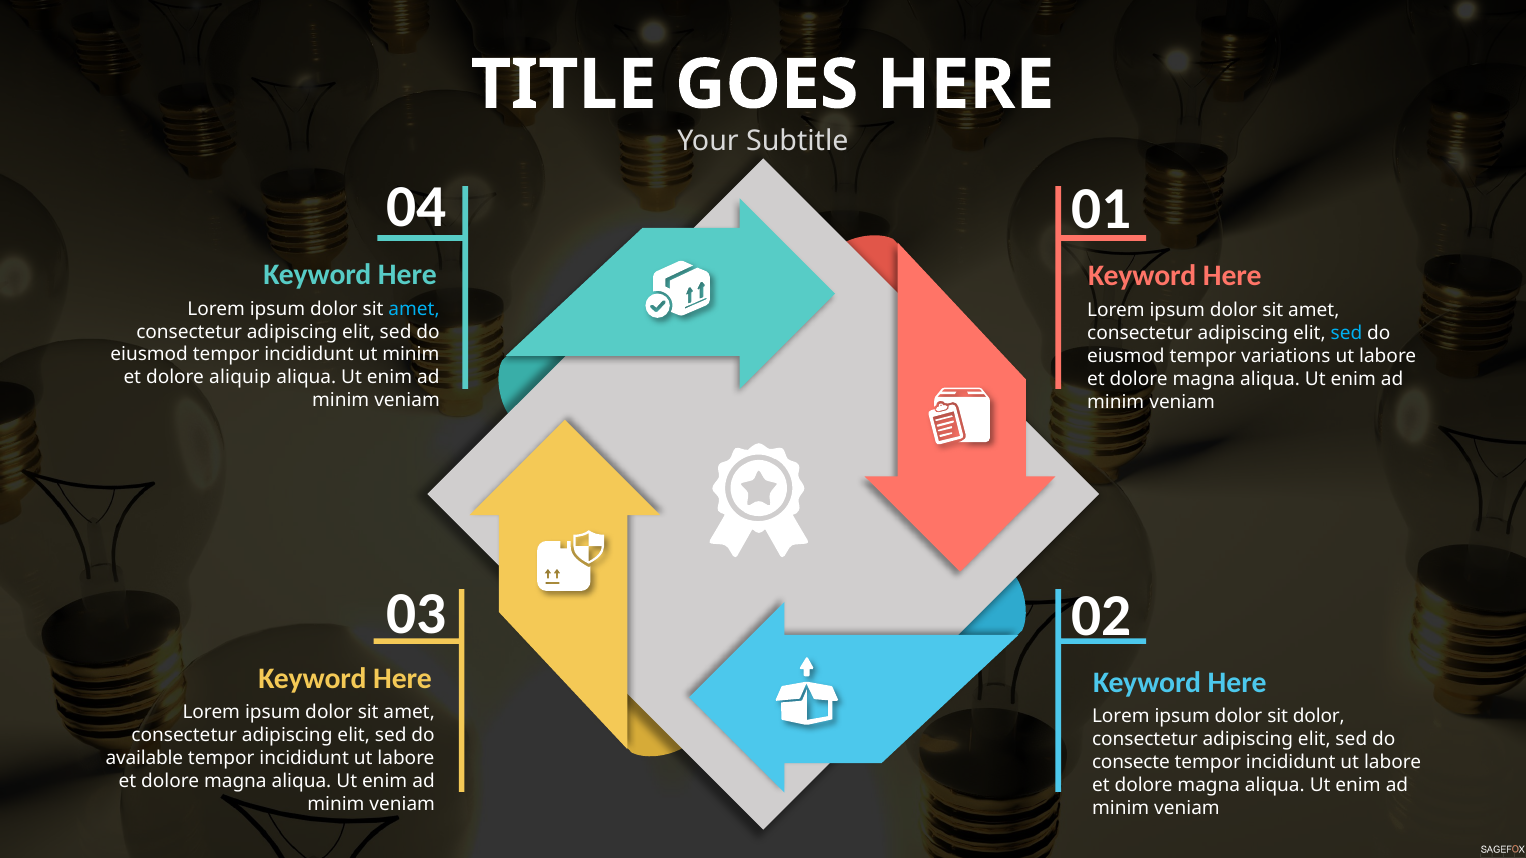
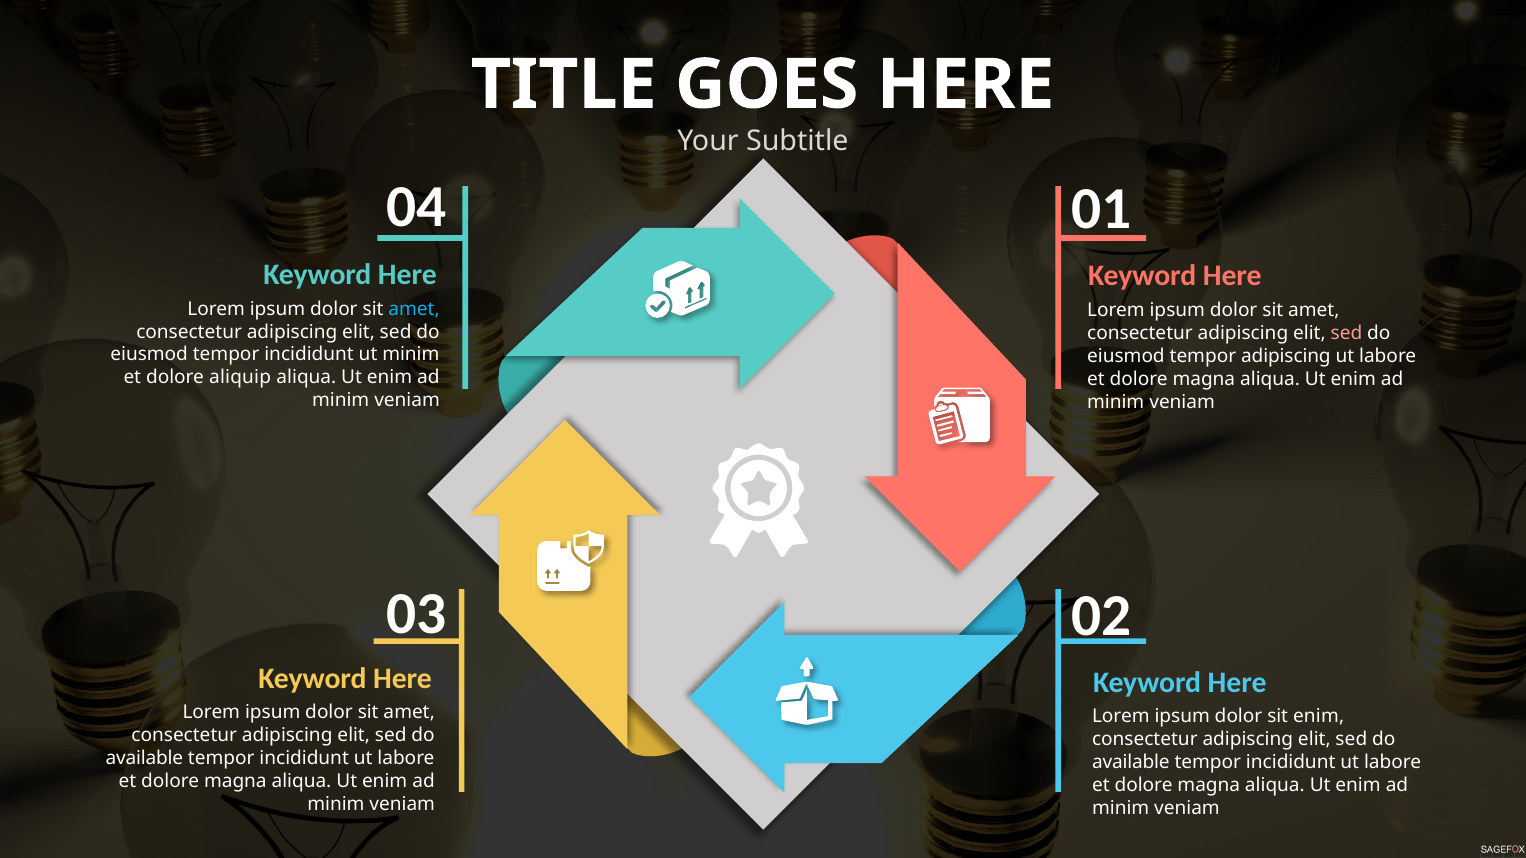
sed colour: light blue -> pink (1346, 333)
tempor variations: variations -> adipiscing (1286, 356)
sit dolor: dolor -> enim (1319, 717)
consecte: consecte -> available (1131, 763)
